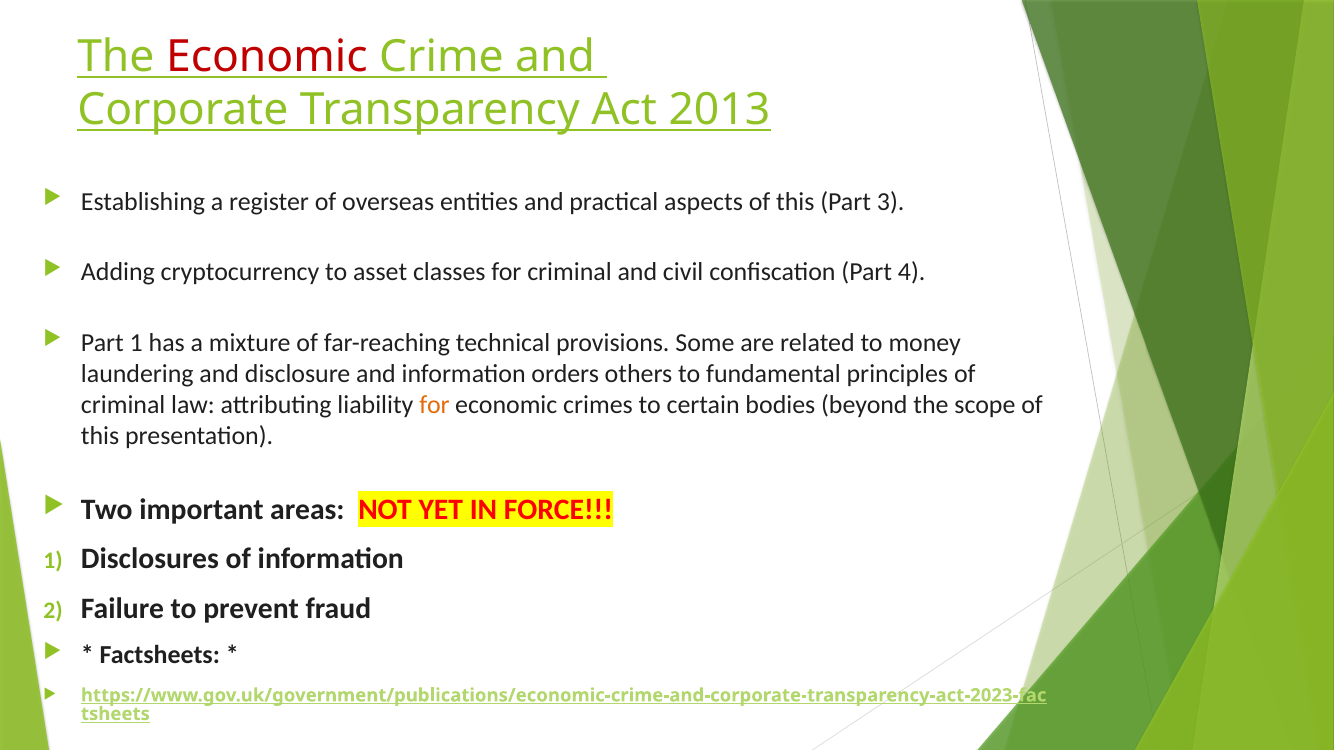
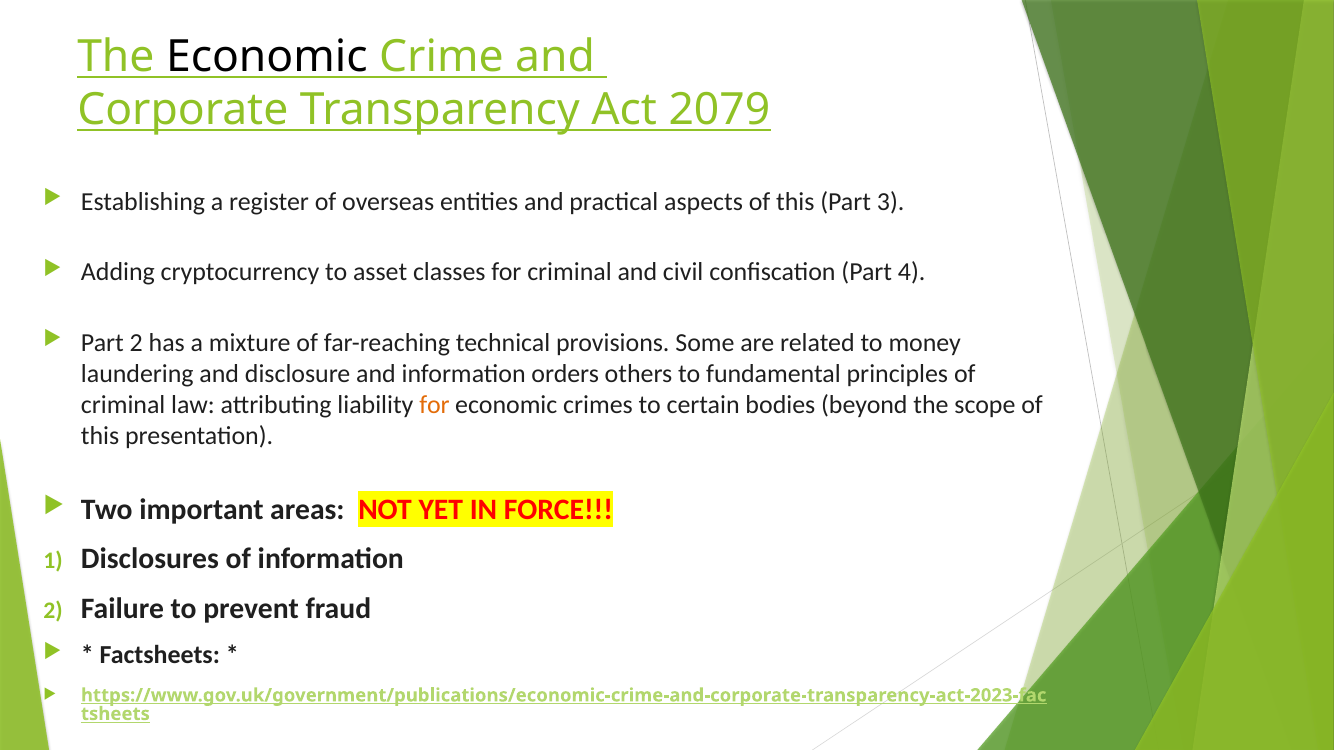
Economic colour: red -> black (267, 56)
2013: 2013 -> 2079 (719, 110)
Part 1: 1 -> 2 (136, 343)
